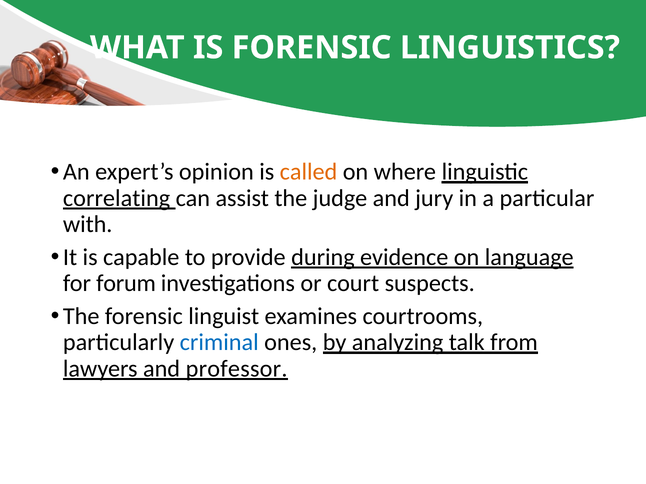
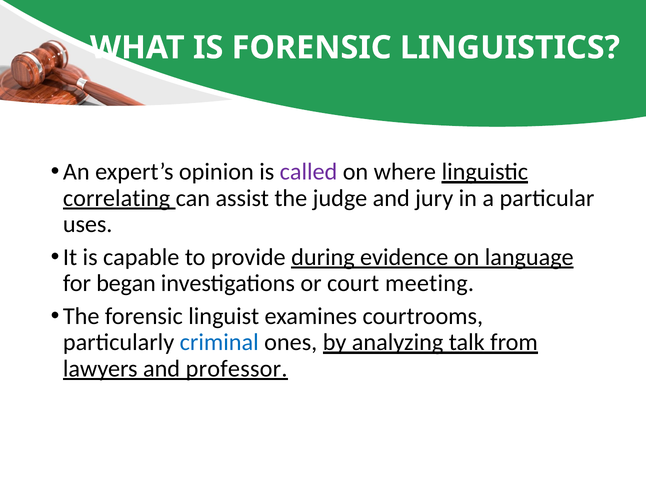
called colour: orange -> purple (309, 172)
with: with -> uses (88, 224)
forum: forum -> began (126, 284)
suspects: suspects -> meeting (430, 284)
